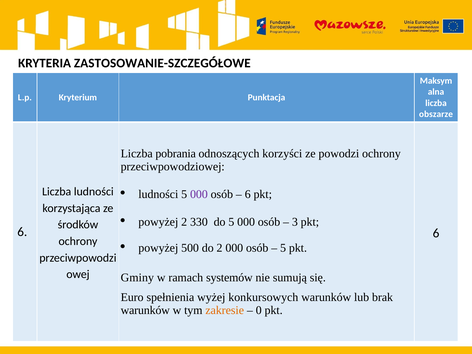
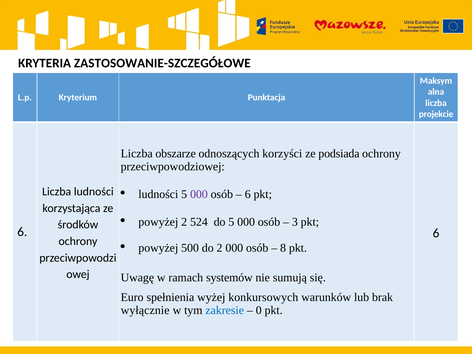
obszarze: obszarze -> projekcie (436, 114)
pobrania: pobrania -> obszarze (176, 154)
powodzi: powodzi -> podsiada (339, 154)
330: 330 -> 524 (199, 222)
5: 5 -> 8 (283, 248)
Gminy: Gminy -> Uwagę (137, 278)
warunków: warunków -> wyłącznie (145, 310)
zakresie colour: orange -> blue (225, 310)
